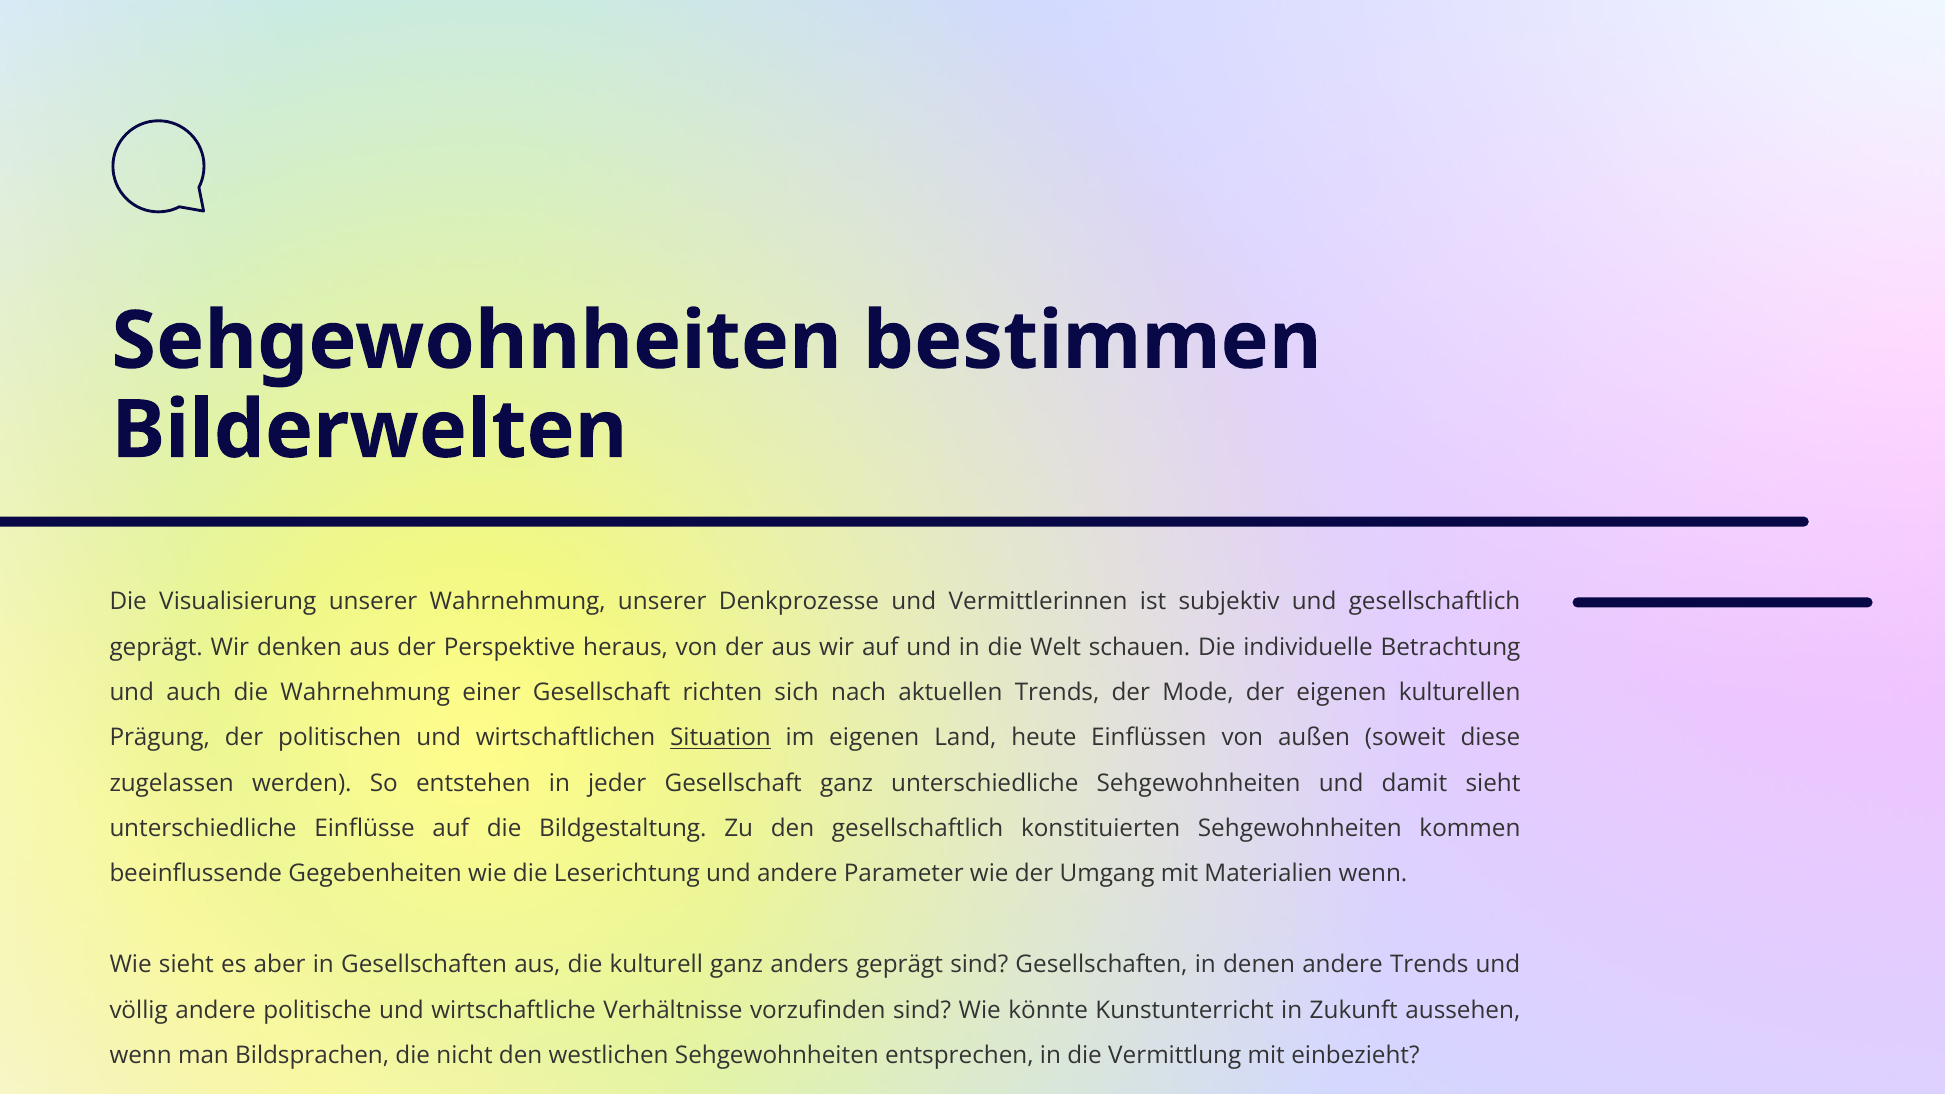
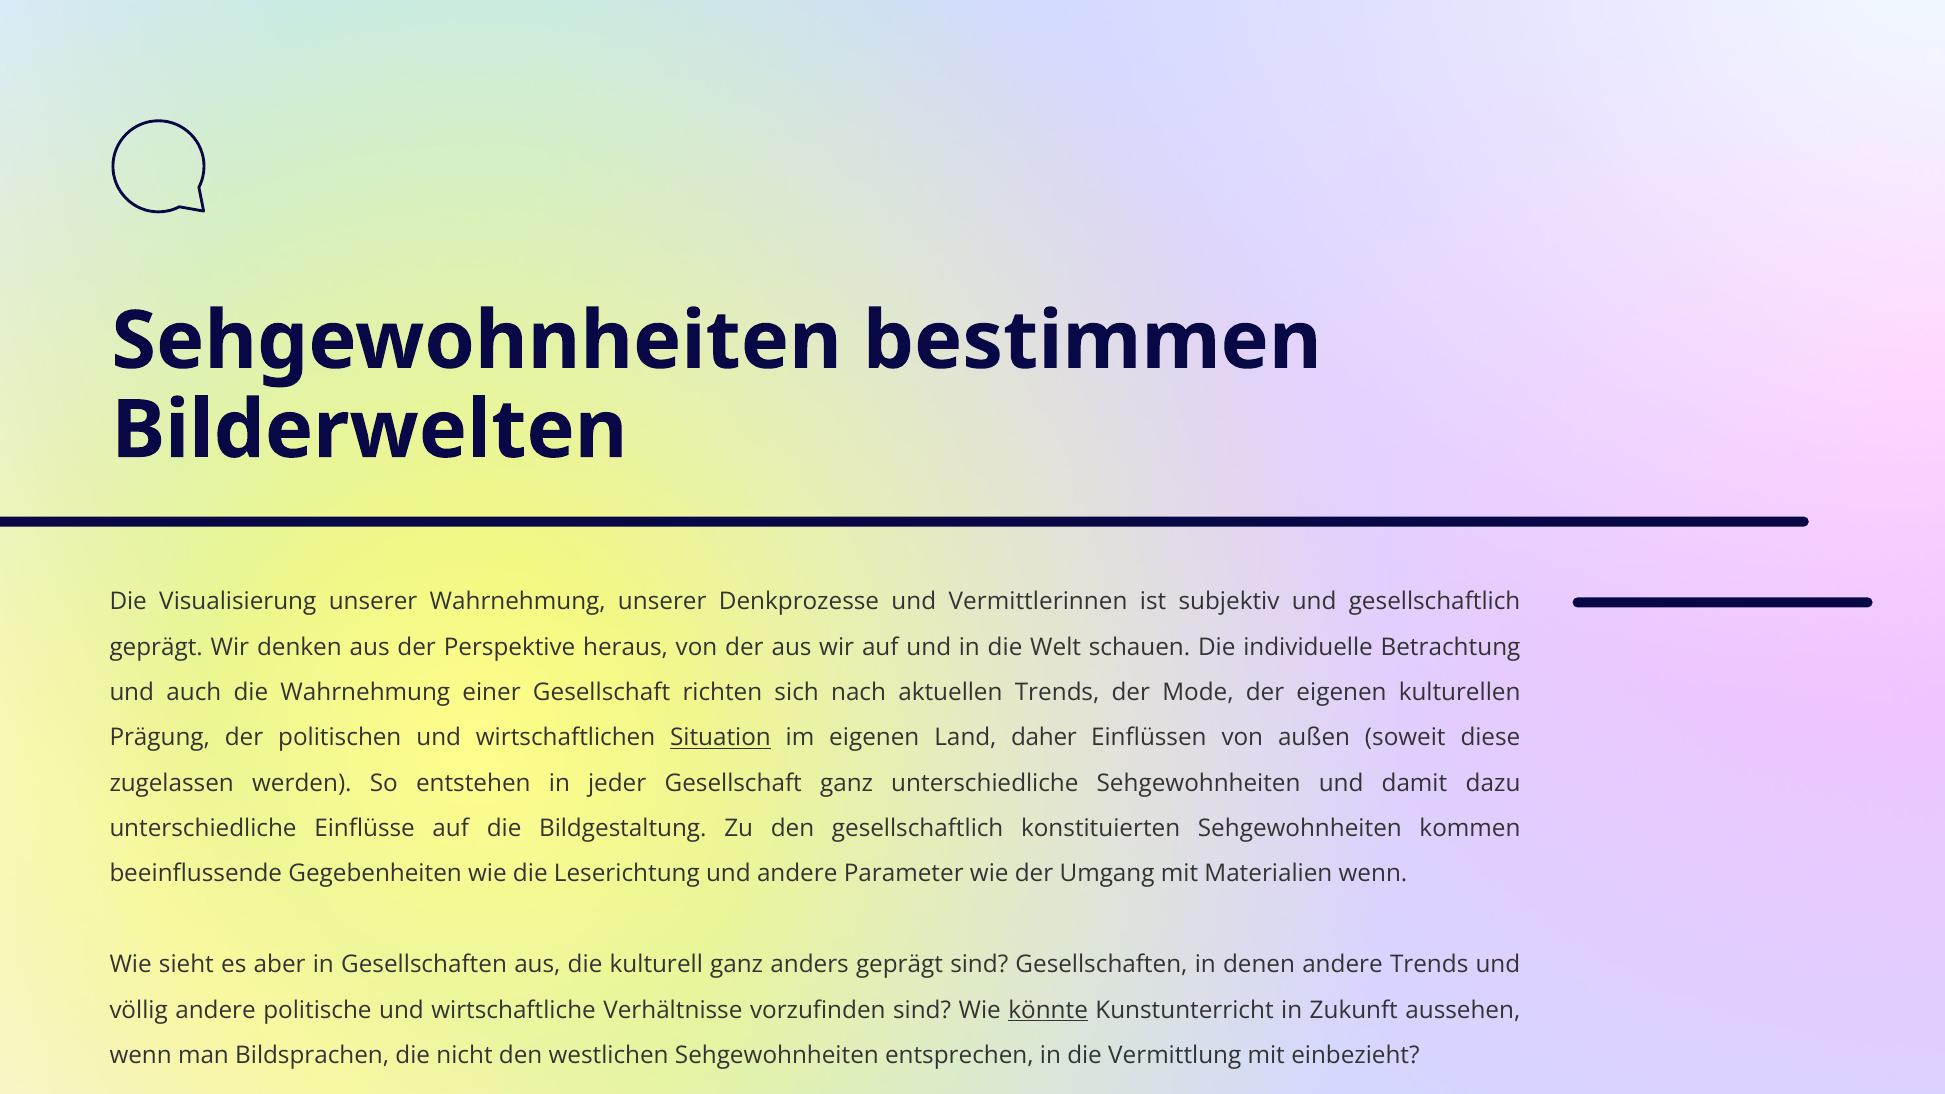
heute: heute -> daher (1044, 738)
damit sieht: sieht -> dazu (1493, 783)
könnte underline: none -> present (1048, 1010)
